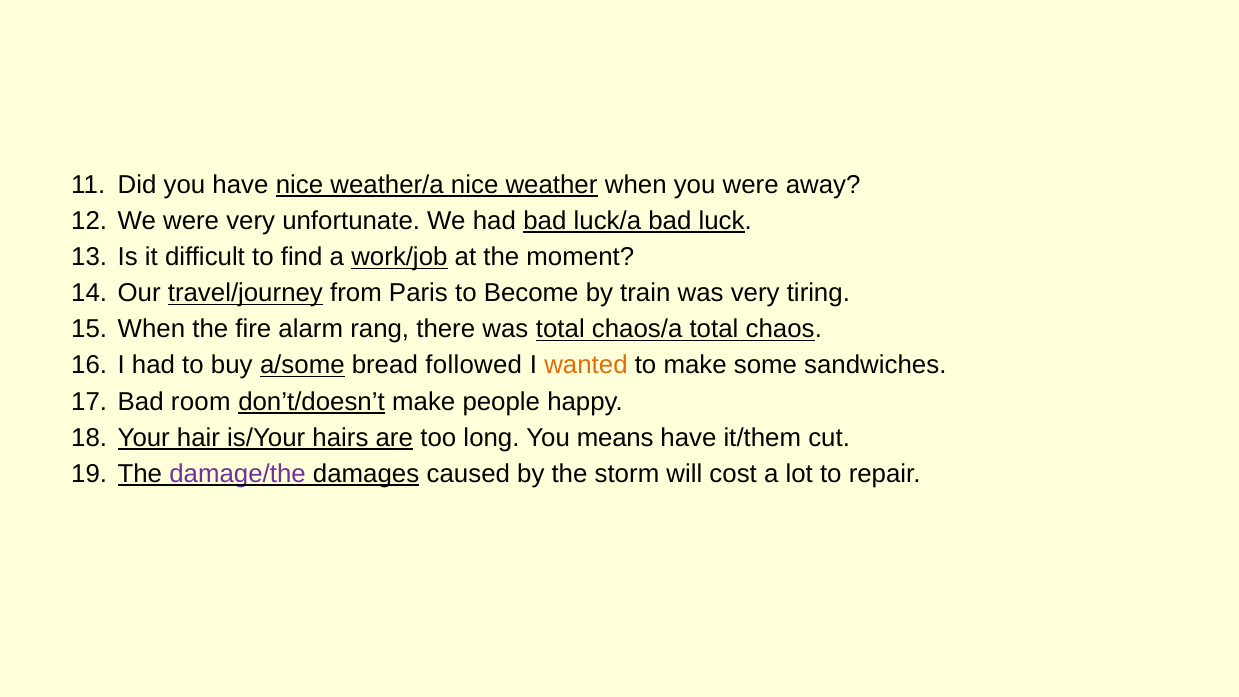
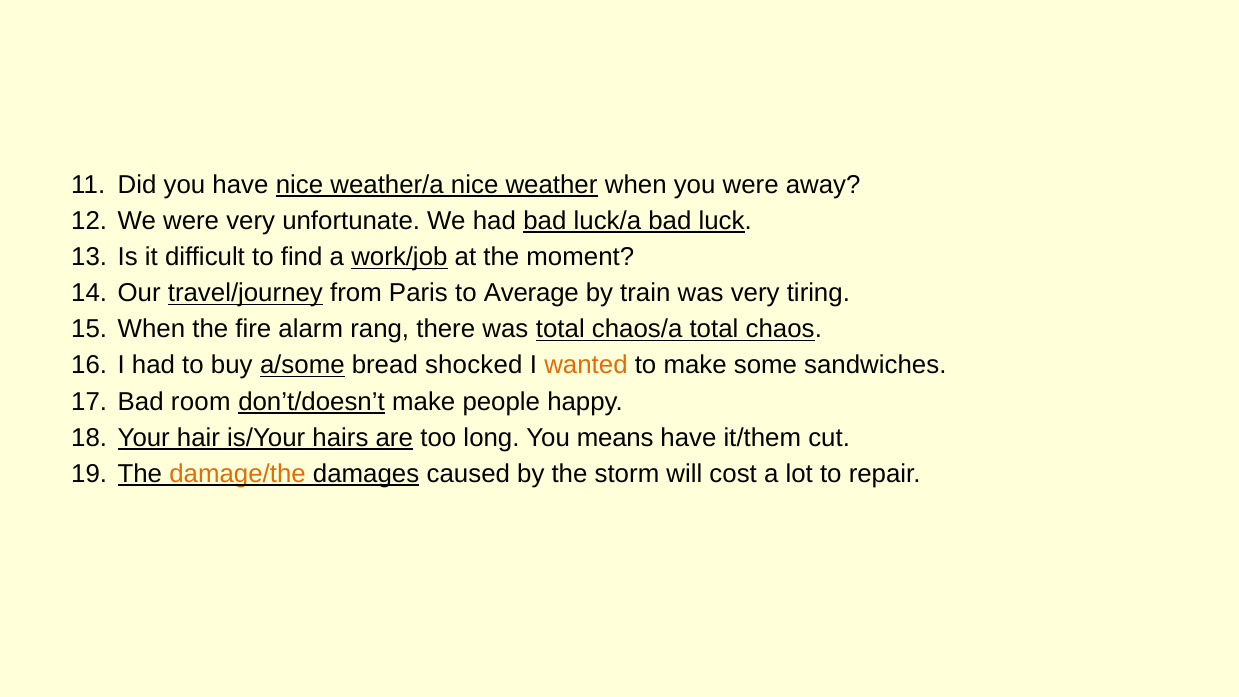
Become: Become -> Average (531, 293)
followed: followed -> shocked (474, 365)
damage/the colour: purple -> orange (238, 474)
